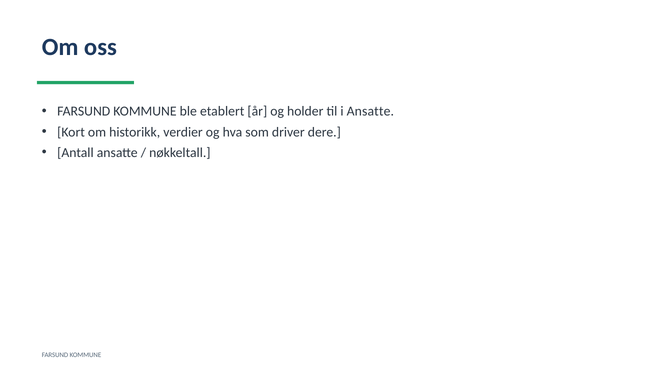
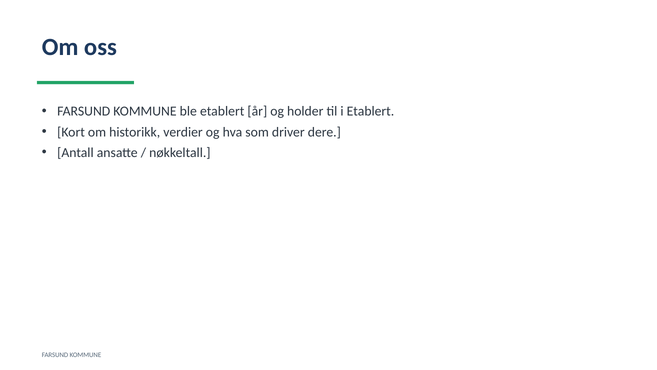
i Ansatte: Ansatte -> Etablert (370, 111)
